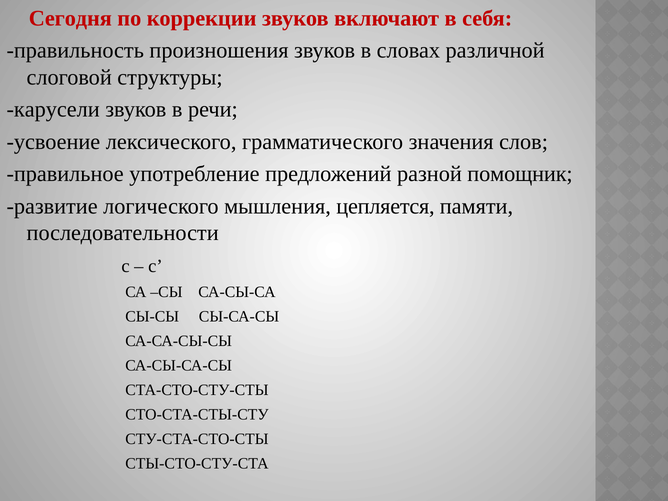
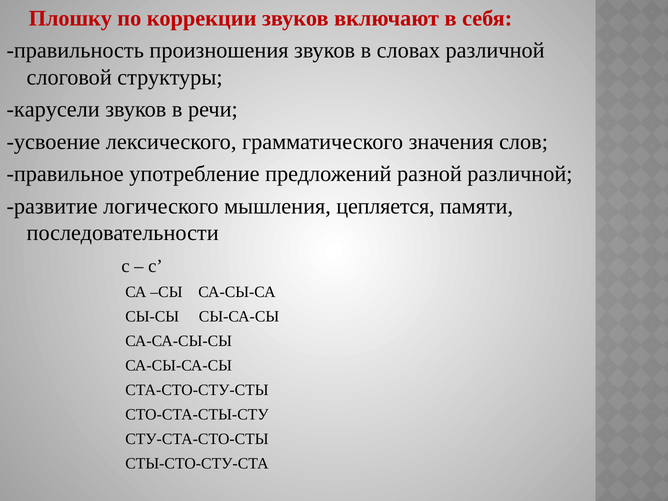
Сегодня: Сегодня -> Плошку (70, 18)
разной помощник: помощник -> различной (520, 174)
